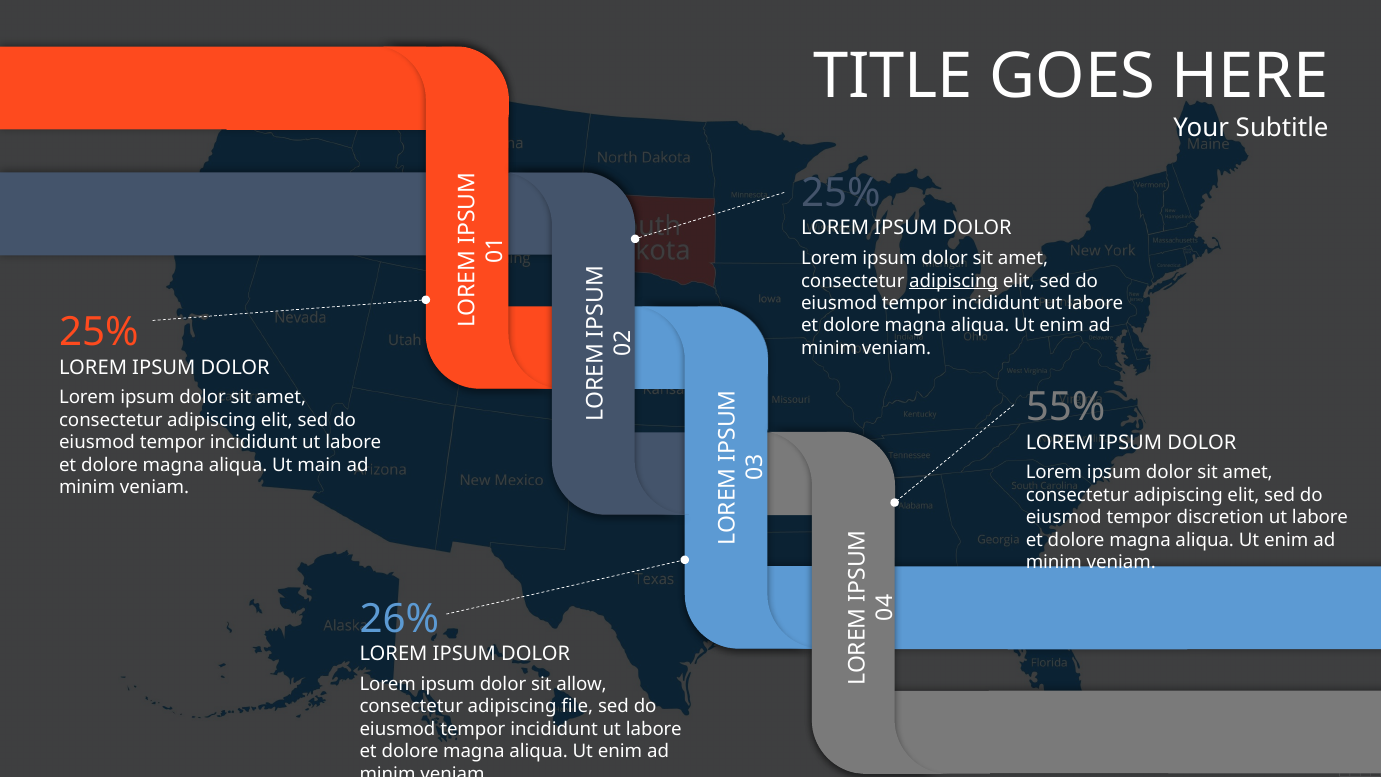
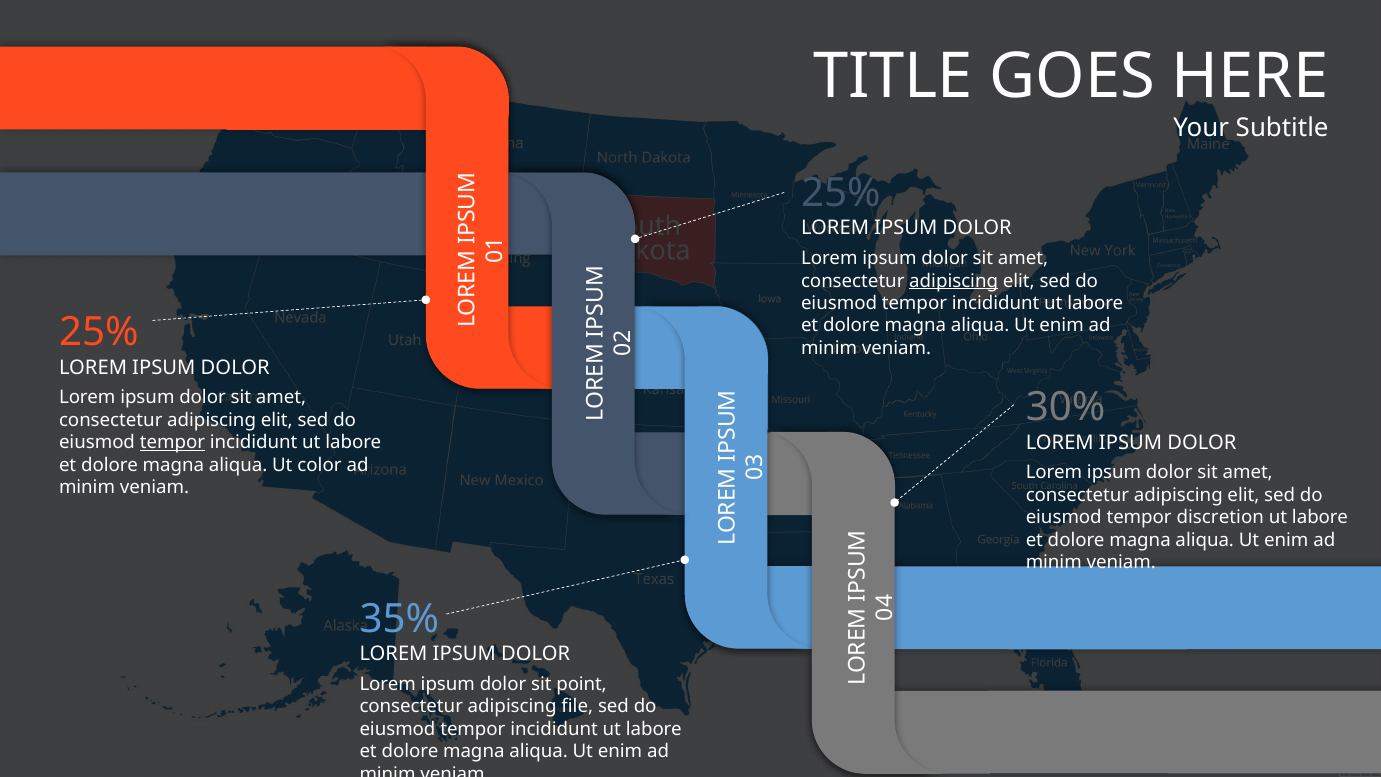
55%: 55% -> 30% (1066, 407)
tempor underline: none -> present (172, 443)
main: main -> color (320, 465)
26%: 26% -> 35% (399, 619)
allow: allow -> point (582, 684)
